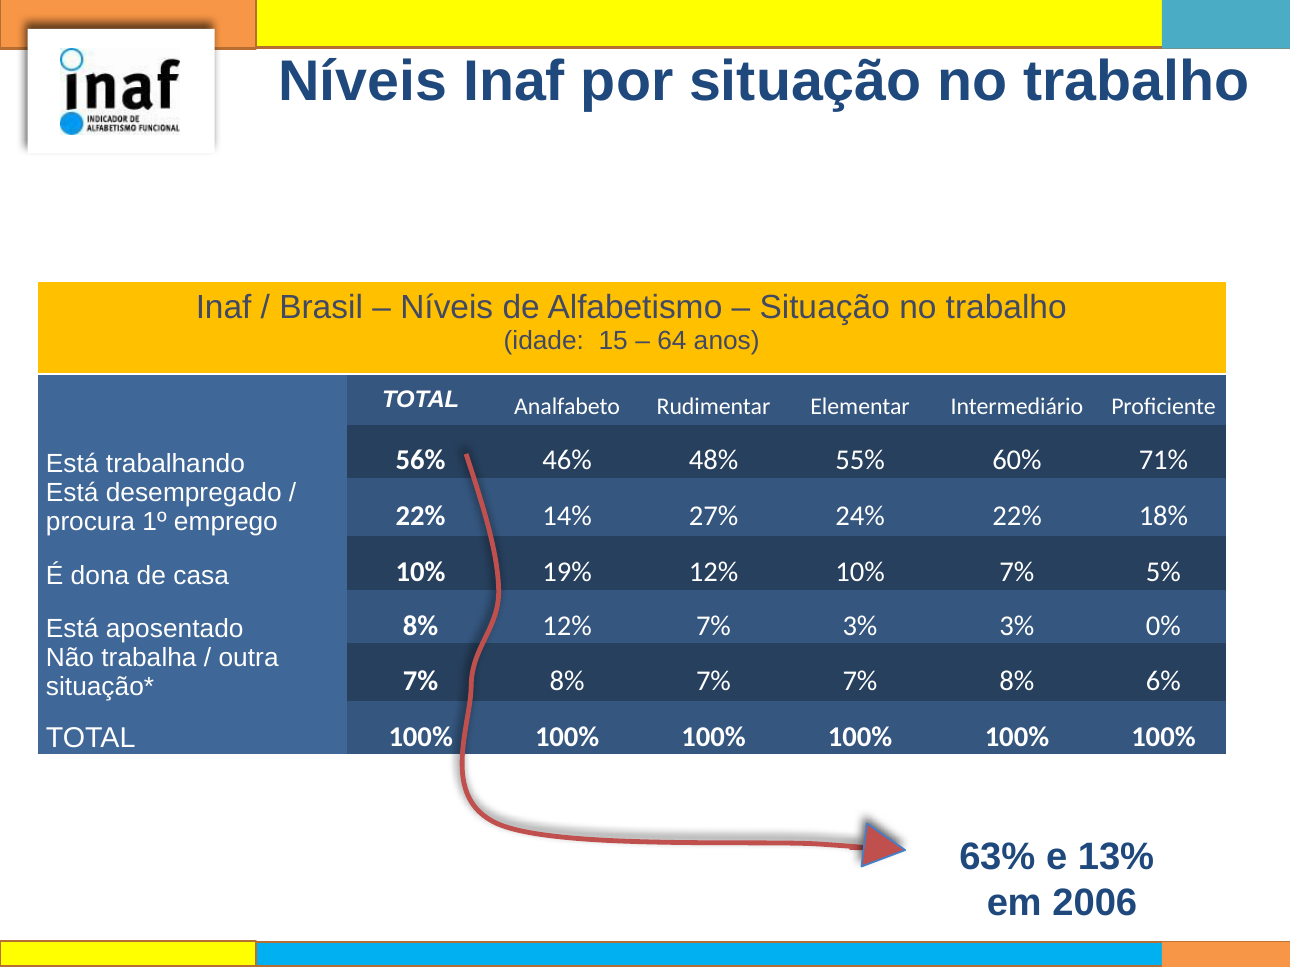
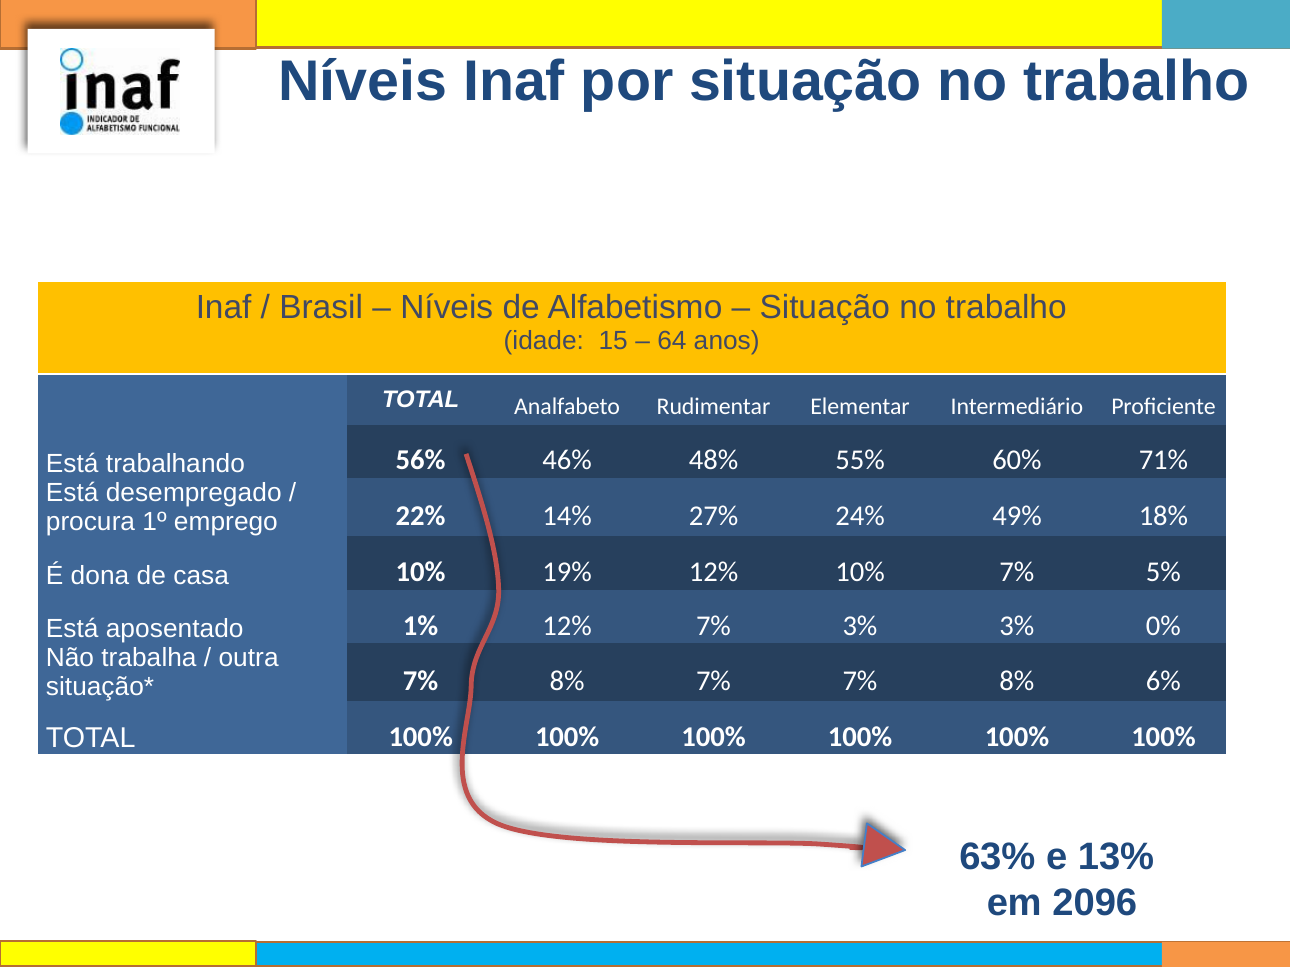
22%: 22% -> 49% (1017, 516)
aposentado 8%: 8% -> 1% (421, 626)
2006: 2006 -> 2096 (1095, 904)
